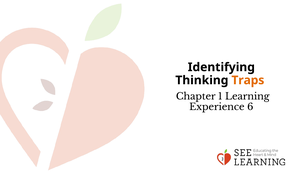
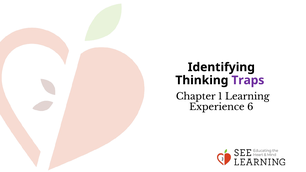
Traps colour: orange -> purple (248, 80)
